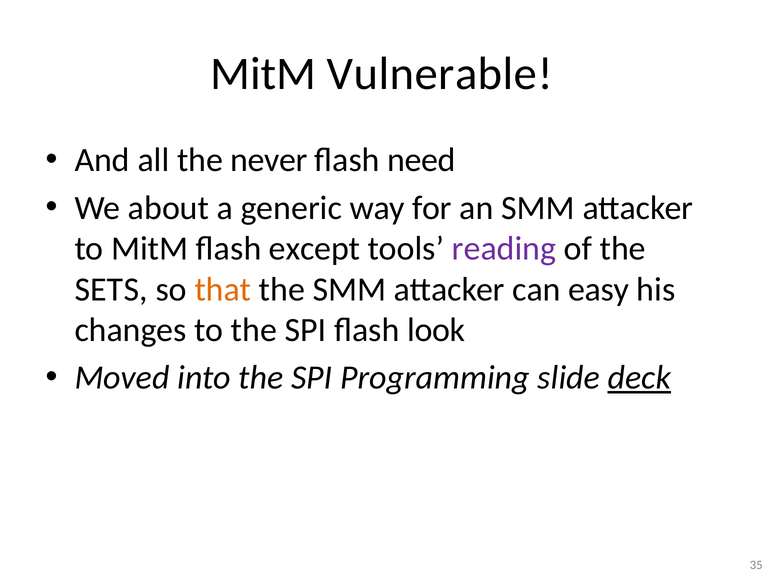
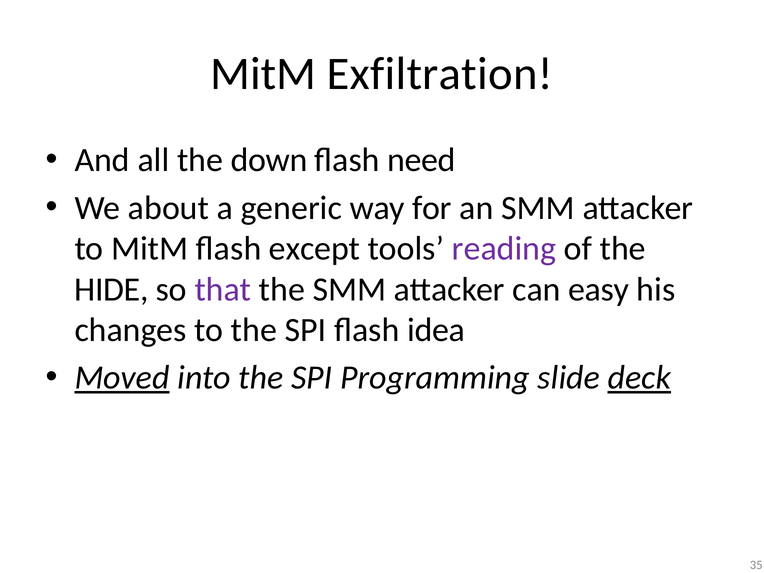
Vulnerable: Vulnerable -> Exfiltration (440, 74)
never: never -> down (269, 160)
SETS: SETS -> HIDE (111, 289)
that colour: orange -> purple (223, 289)
look: look -> idea (436, 330)
Moved underline: none -> present (122, 378)
